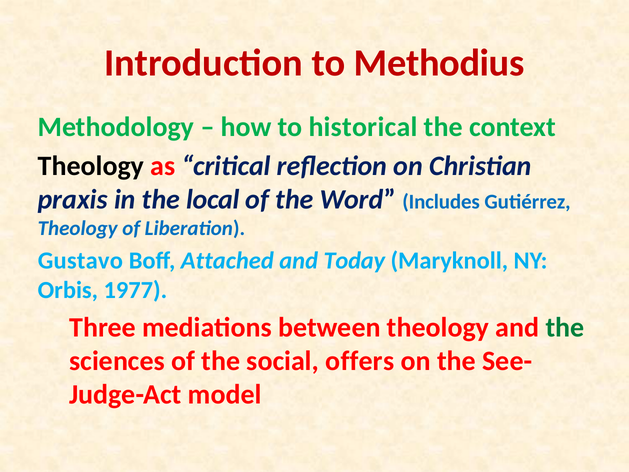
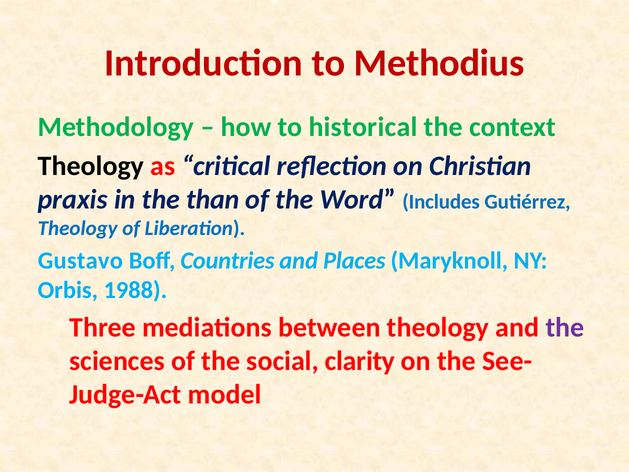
local: local -> than (213, 199)
Attached: Attached -> Countries (227, 261)
Today: Today -> Places (354, 261)
1977: 1977 -> 1988 (135, 290)
the colour: green -> purple (565, 327)
offers: offers -> clarity (360, 361)
